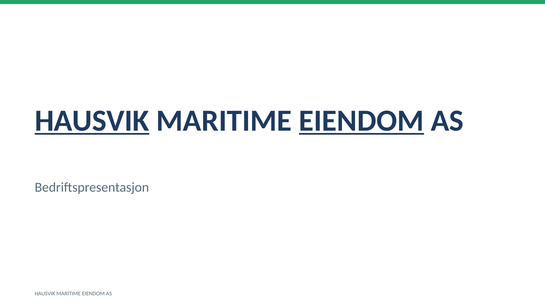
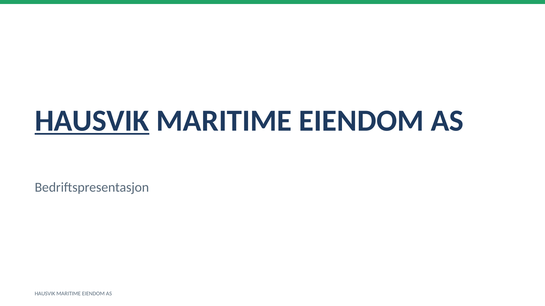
EIENDOM underline: present -> none (361, 121)
